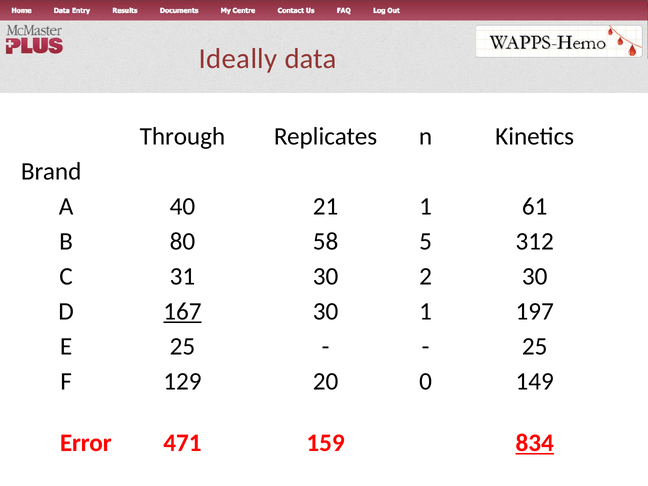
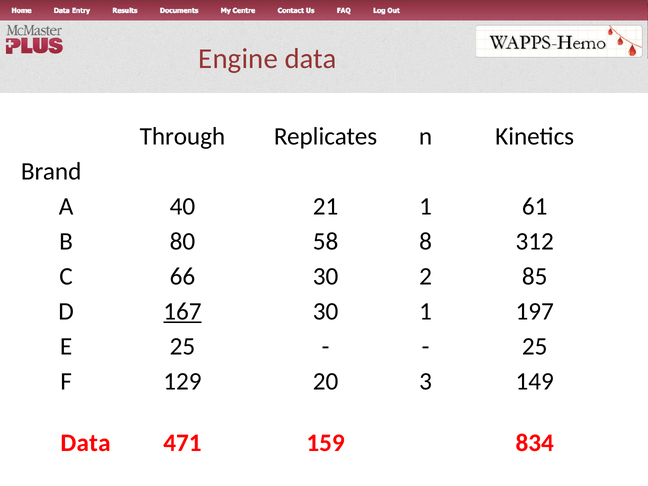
Ideally: Ideally -> Engine (238, 59)
5: 5 -> 8 (426, 241)
31: 31 -> 66 (182, 276)
2 30: 30 -> 85 (535, 276)
0: 0 -> 3 (426, 381)
Error: Error -> Data (86, 443)
834 underline: present -> none (535, 443)
